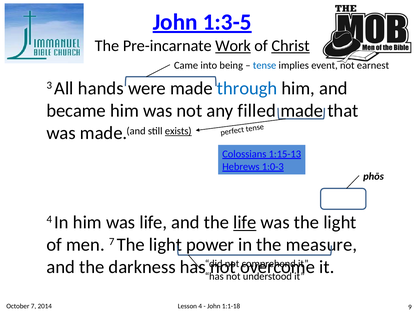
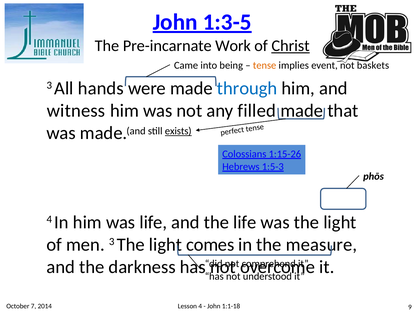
Work underline: present -> none (233, 46)
tense colour: blue -> orange (265, 65)
earnest: earnest -> baskets (373, 65)
became: became -> witness (76, 111)
1:15-13: 1:15-13 -> 1:15-26 (285, 154)
1:0-3: 1:0-3 -> 1:5-3 (273, 166)
life underline: present -> none (245, 222)
men 7: 7 -> 3 (112, 241)
power: power -> comes (210, 244)
